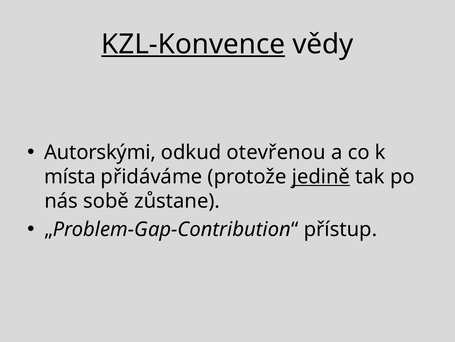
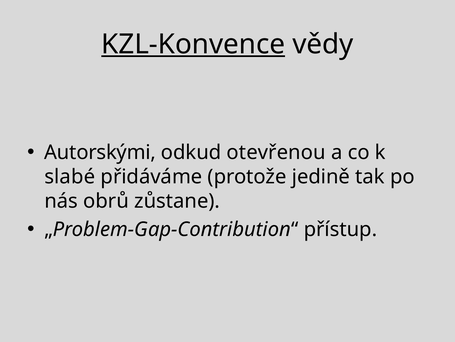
místa: místa -> slabé (70, 176)
jedině underline: present -> none (321, 176)
sobě: sobě -> obrů (106, 201)
